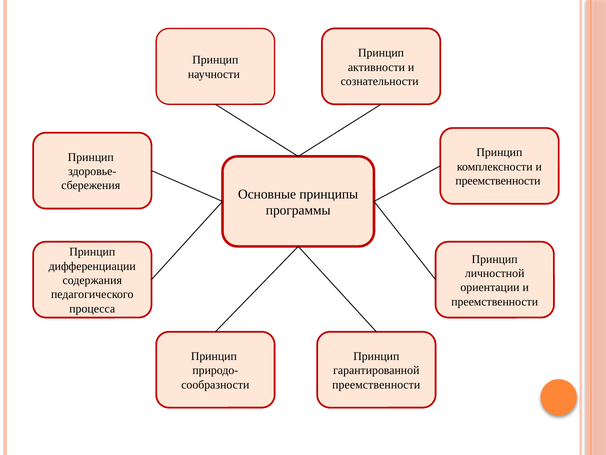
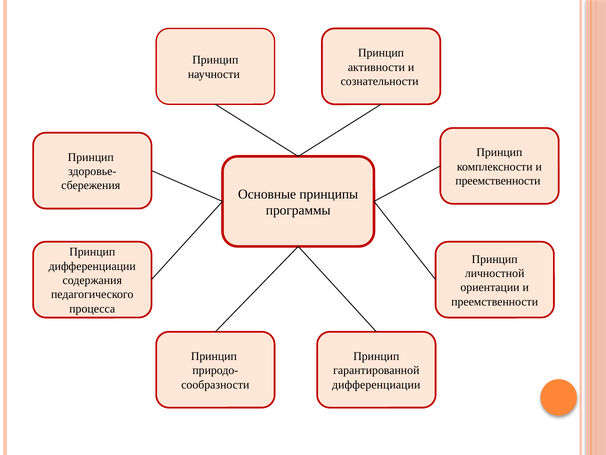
преемственности: преемственности -> дифференциации (376, 384)
